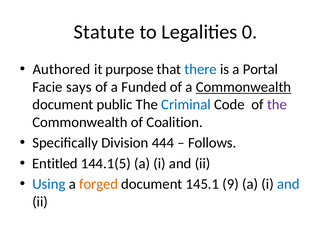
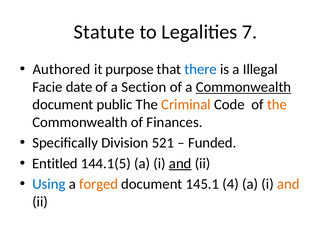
0: 0 -> 7 (250, 32)
Portal: Portal -> Illegal (260, 69)
says: says -> date (79, 87)
Funded: Funded -> Section (144, 87)
Criminal colour: blue -> orange (186, 105)
the colour: purple -> orange (277, 105)
Coalition: Coalition -> Finances (175, 122)
444: 444 -> 521 (163, 143)
Follows: Follows -> Funded (212, 143)
and underline: none -> present (180, 164)
9: 9 -> 4 (231, 184)
and colour: blue -> orange (288, 184)
